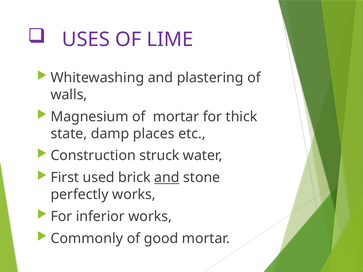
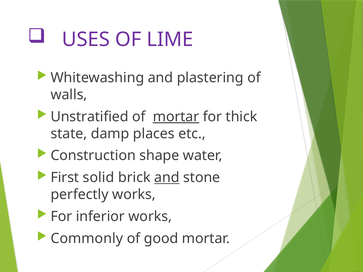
Magnesium: Magnesium -> Unstratified (90, 117)
mortar underline: none -> present (176, 117)
struck: struck -> shape (159, 156)
used: used -> solid (99, 178)
